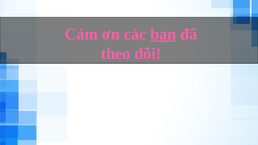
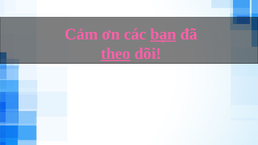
theo underline: none -> present (116, 54)
